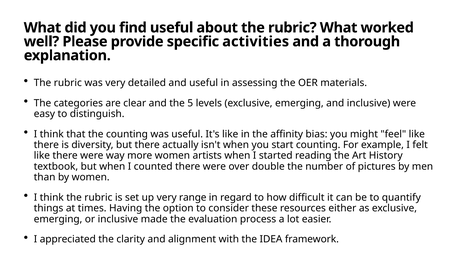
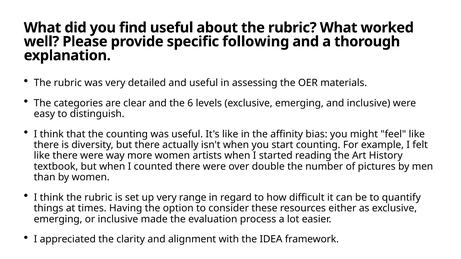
activities: activities -> following (256, 42)
5: 5 -> 6 (190, 103)
